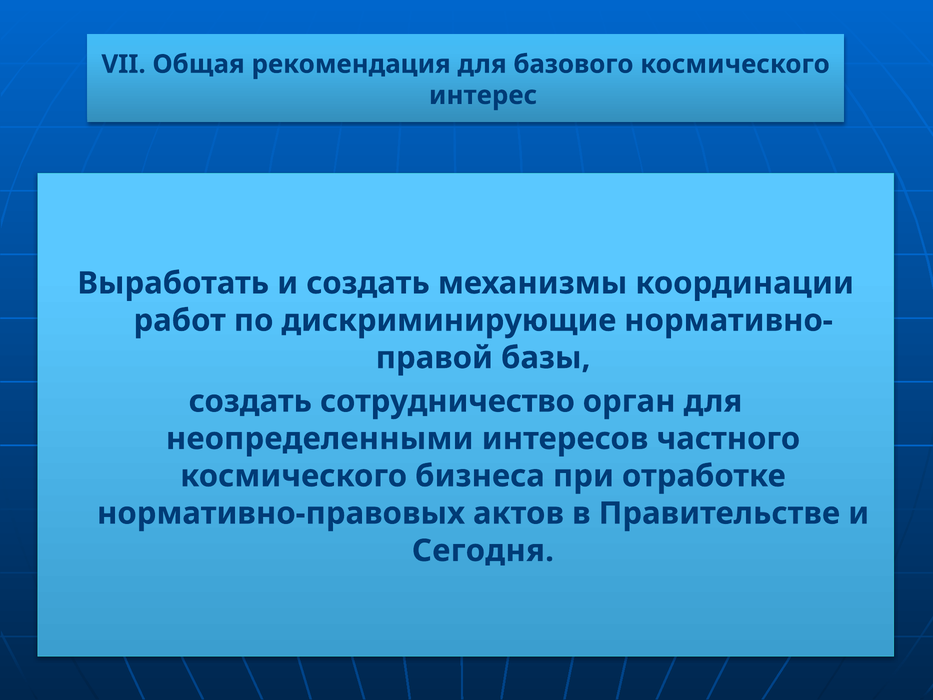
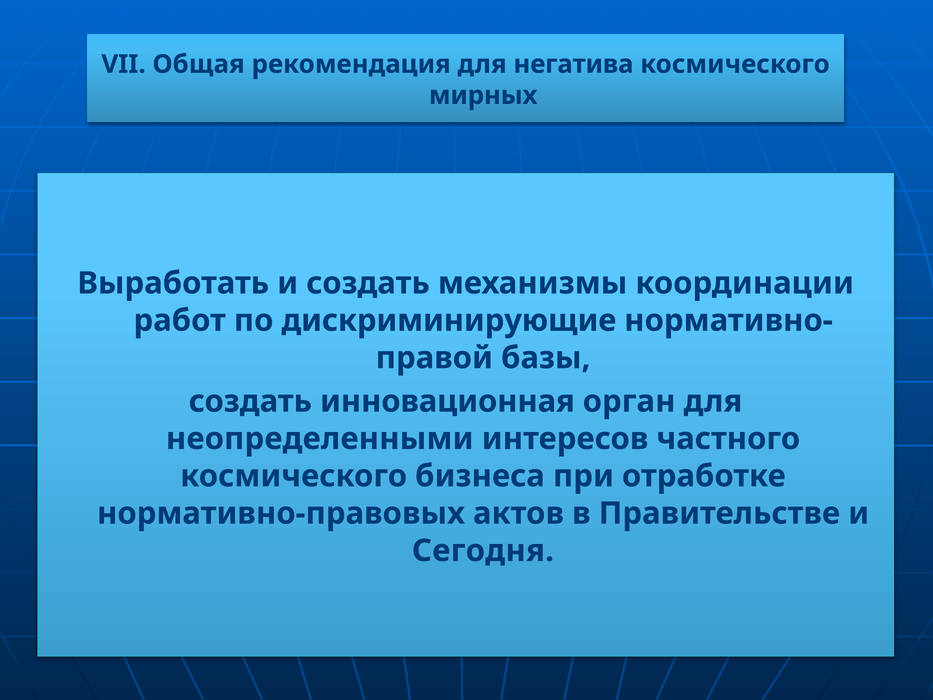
базового: базового -> негатива (573, 64)
интерес: интерес -> мирных (483, 95)
сотрудничество: сотрудничество -> инновационная (447, 401)
